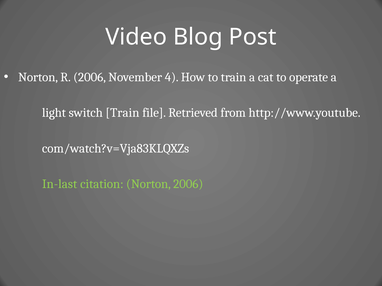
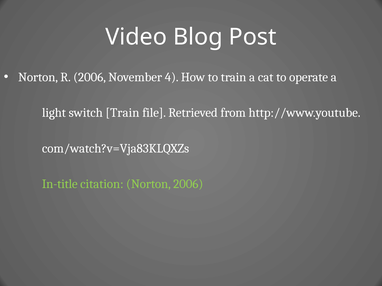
In-last: In-last -> In-title (60, 184)
